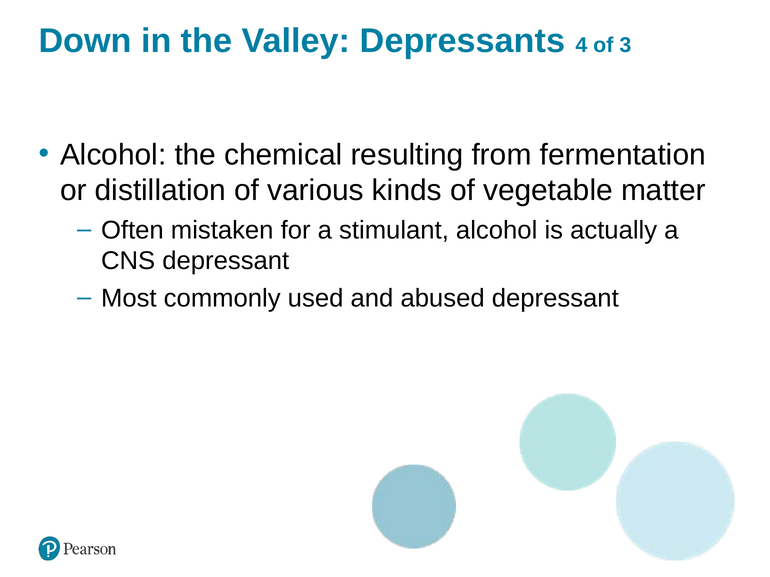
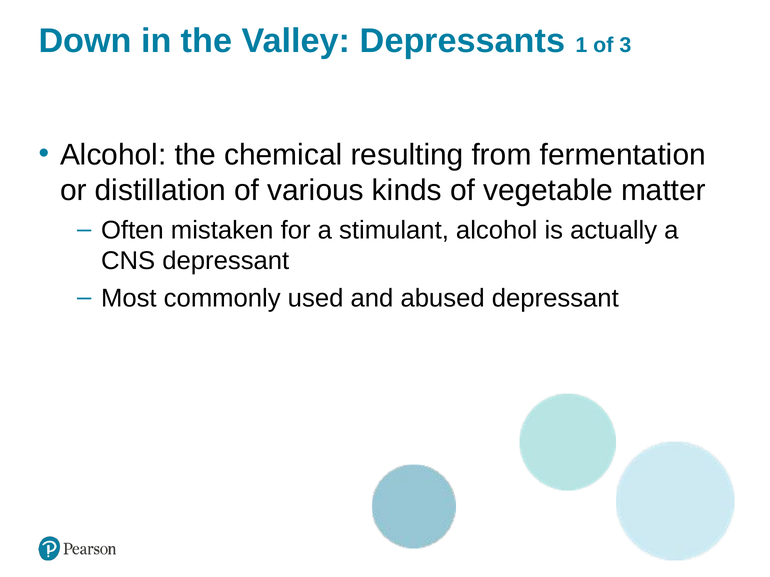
4: 4 -> 1 (581, 45)
